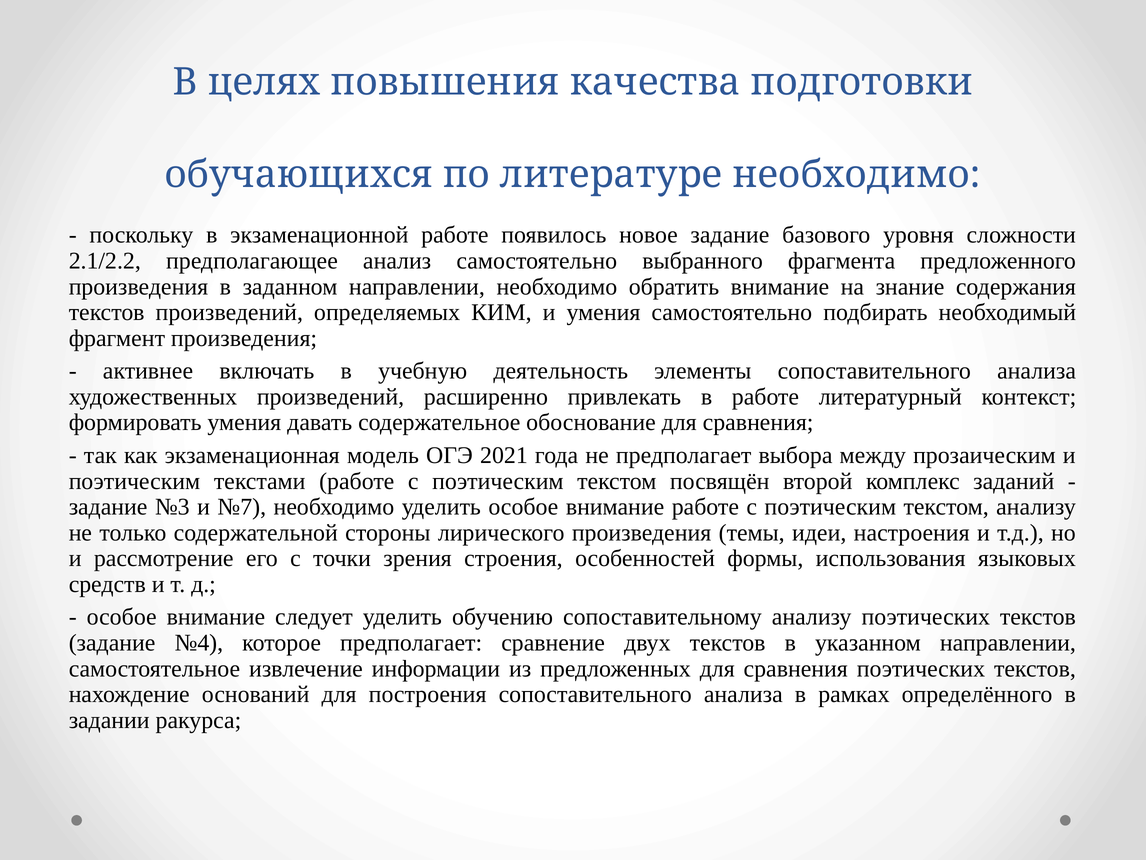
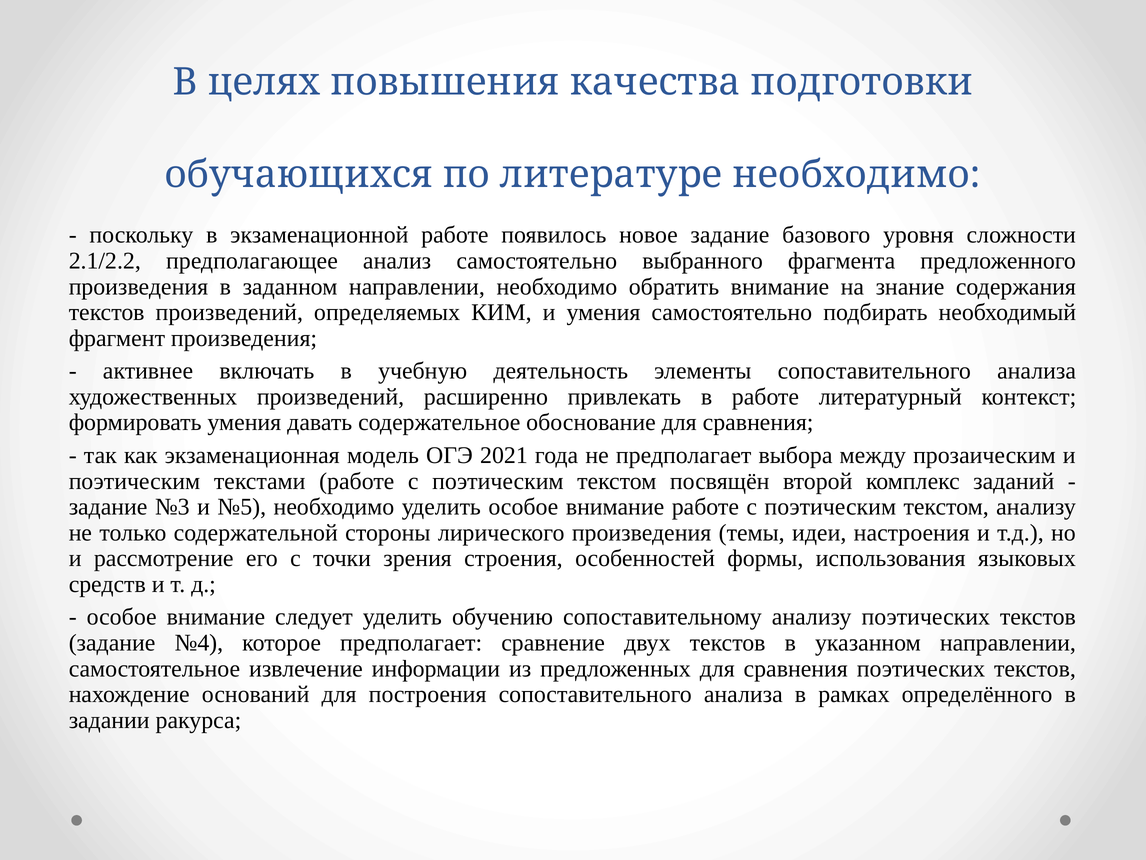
№7: №7 -> №5 (242, 507)
